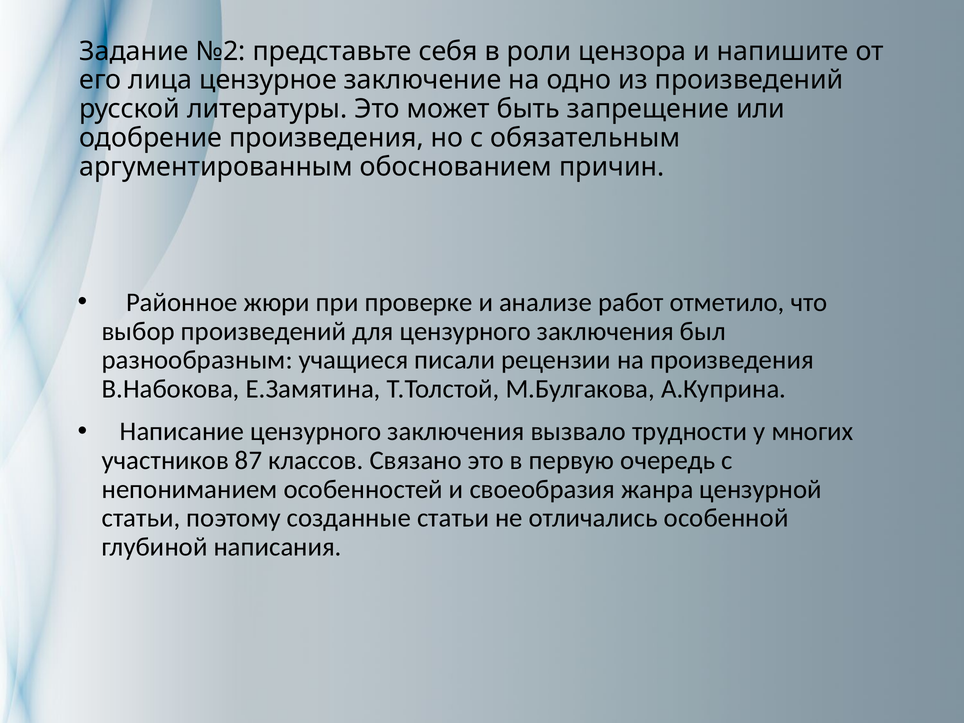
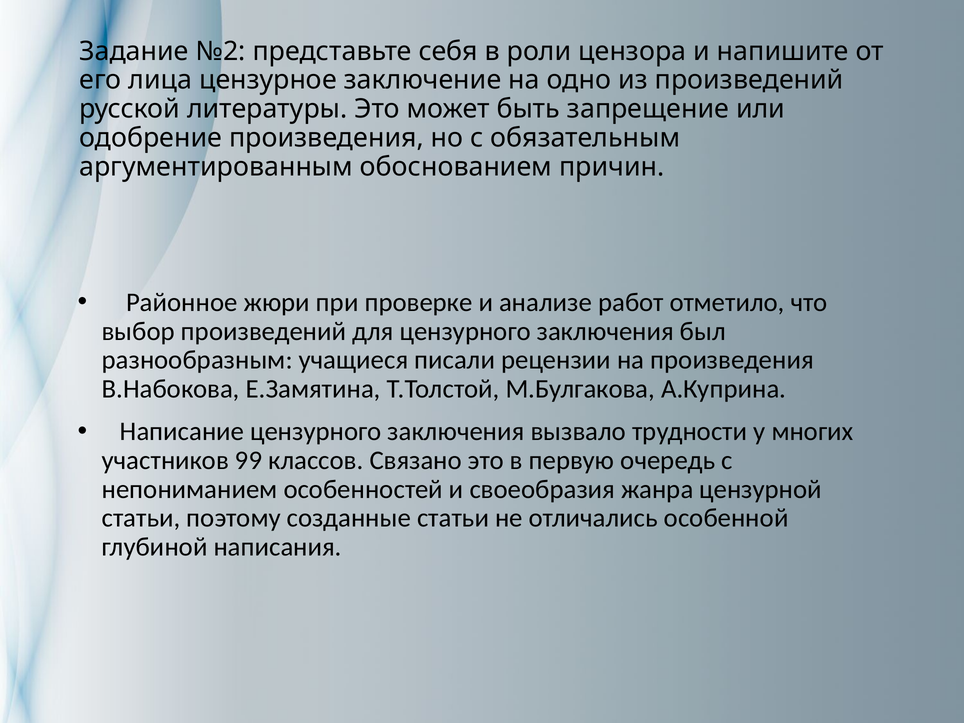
87: 87 -> 99 (249, 460)
